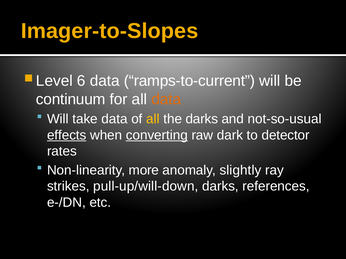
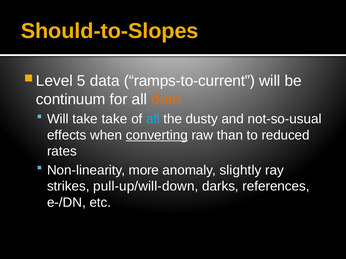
Imager-to-Slopes: Imager-to-Slopes -> Should-to-Slopes (110, 31)
6: 6 -> 5 (81, 81)
take data: data -> take (114, 119)
all colour: yellow -> light blue (153, 119)
the darks: darks -> dusty (202, 119)
effects underline: present -> none (67, 135)
dark: dark -> than (230, 135)
detector: detector -> reduced (286, 135)
